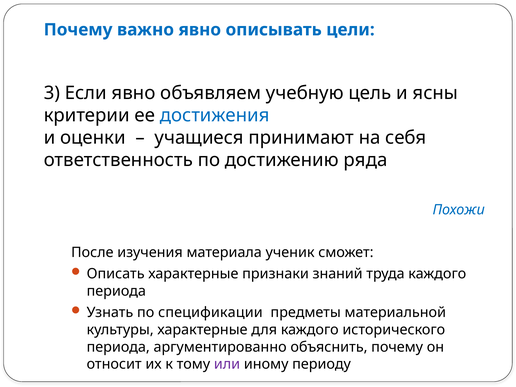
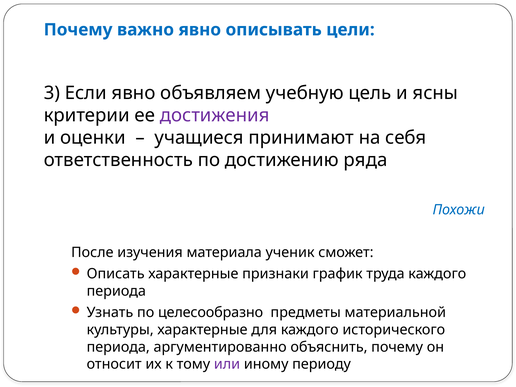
достижения colour: blue -> purple (215, 115)
знаний: знаний -> график (338, 274)
спецификации: спецификации -> целесообразно (211, 313)
